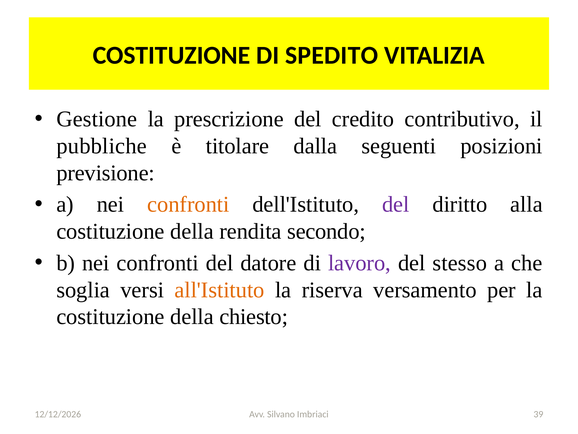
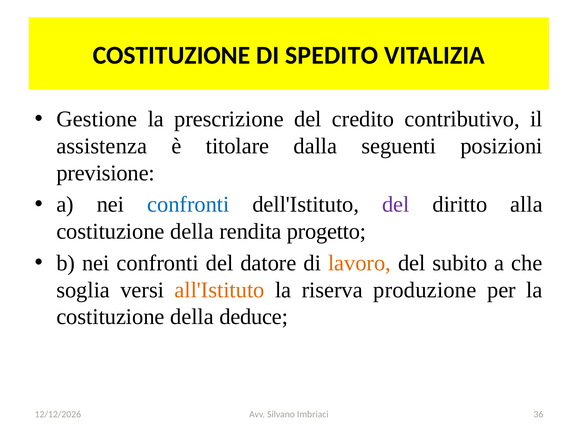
pubbliche: pubbliche -> assistenza (102, 146)
confronti colour: orange -> blue (188, 204)
secondo: secondo -> progetto (326, 231)
lavoro colour: purple -> orange (359, 263)
stesso: stesso -> subito (460, 263)
versamento: versamento -> produzione (425, 290)
chiesto: chiesto -> deduce (254, 317)
39: 39 -> 36 (538, 414)
